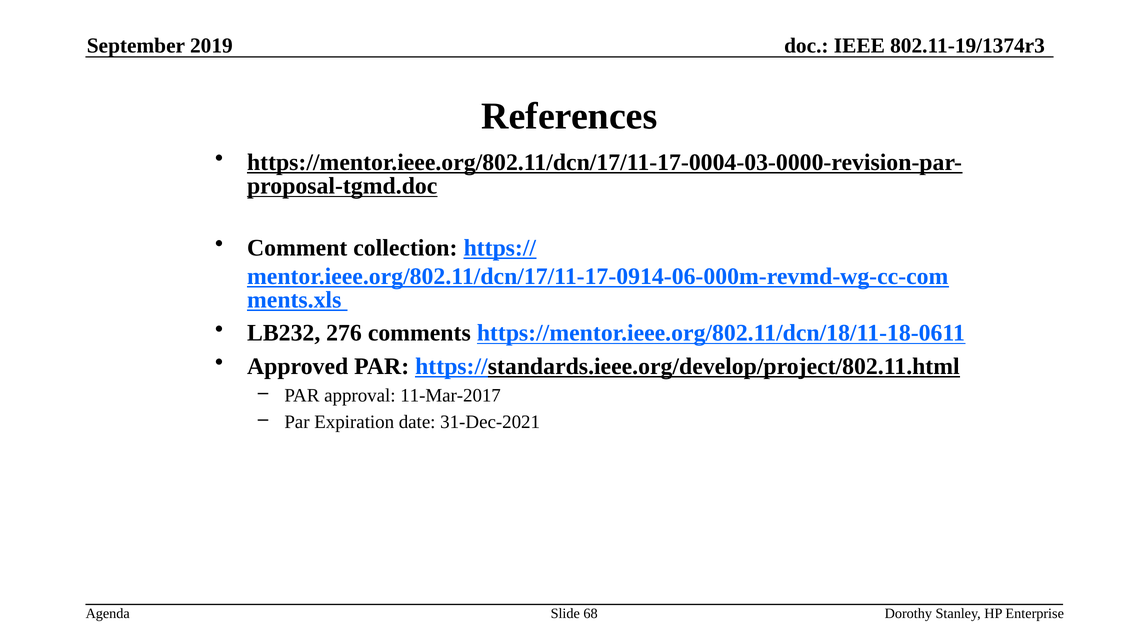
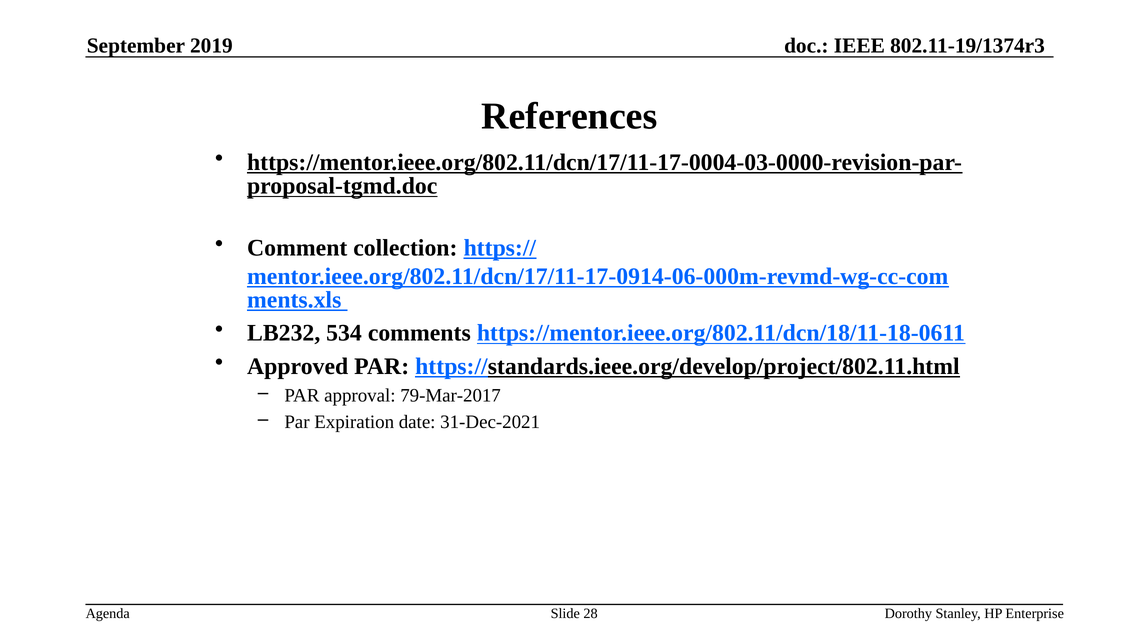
276: 276 -> 534 (344, 333)
11-Mar-2017: 11-Mar-2017 -> 79-Mar-2017 (451, 396)
68: 68 -> 28 (591, 614)
